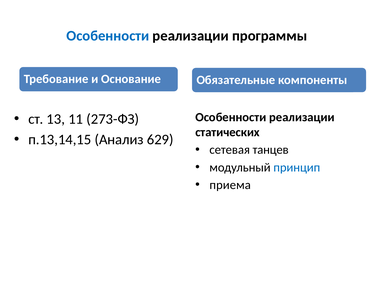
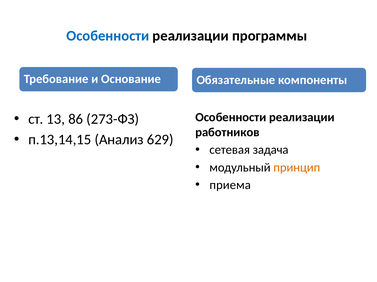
11: 11 -> 86 (76, 119)
статических: статических -> работников (227, 133)
танцев: танцев -> задача (271, 150)
принцип colour: blue -> orange (297, 168)
